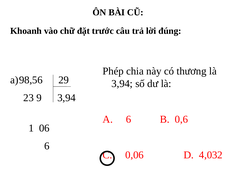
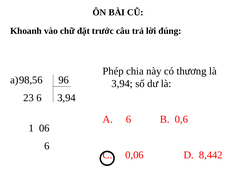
29: 29 -> 96 (64, 80)
23 9: 9 -> 6 (39, 98)
4,032: 4,032 -> 8,442 (211, 155)
